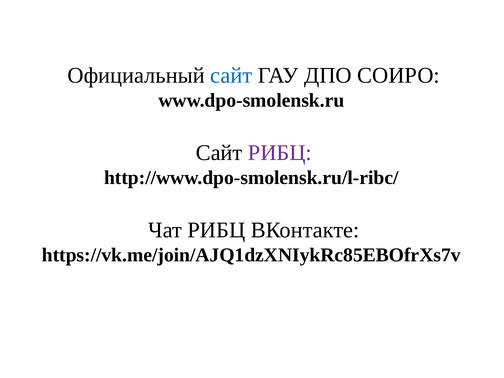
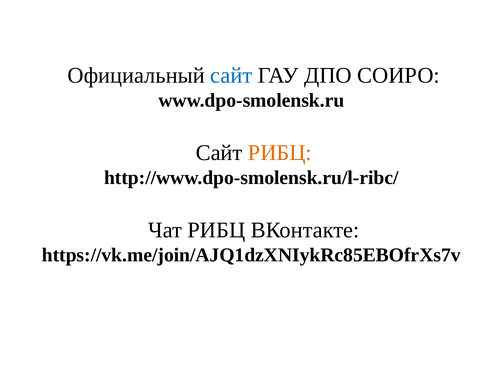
РИБЦ colour: purple -> orange (280, 153)
